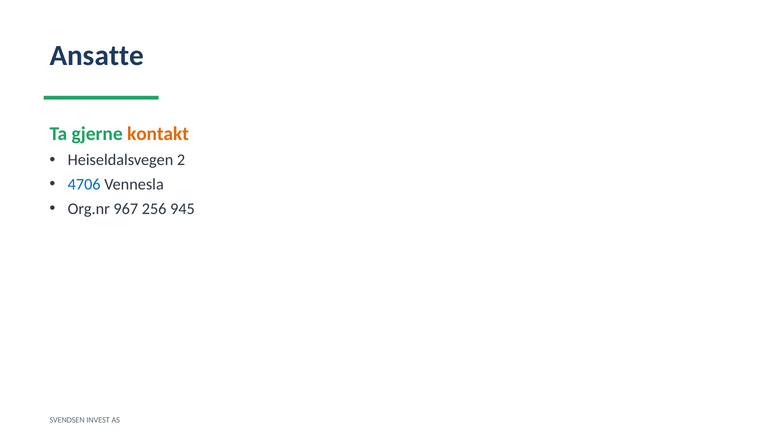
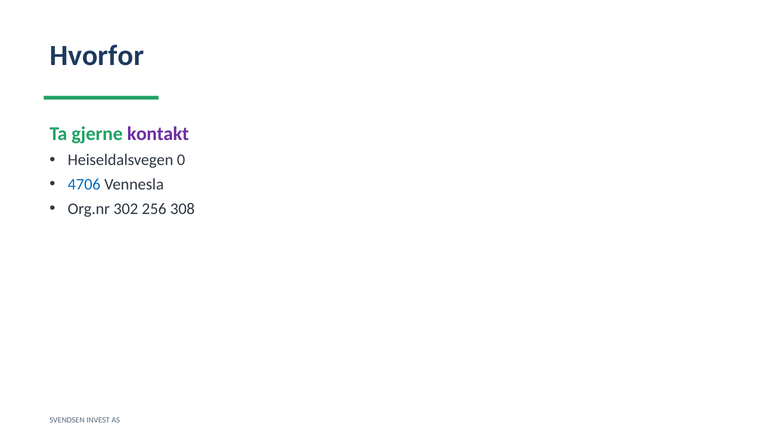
Ansatte: Ansatte -> Hvorfor (97, 56)
kontakt colour: orange -> purple (158, 134)
2: 2 -> 0 (181, 160)
967: 967 -> 302 (126, 209)
945: 945 -> 308 (182, 209)
